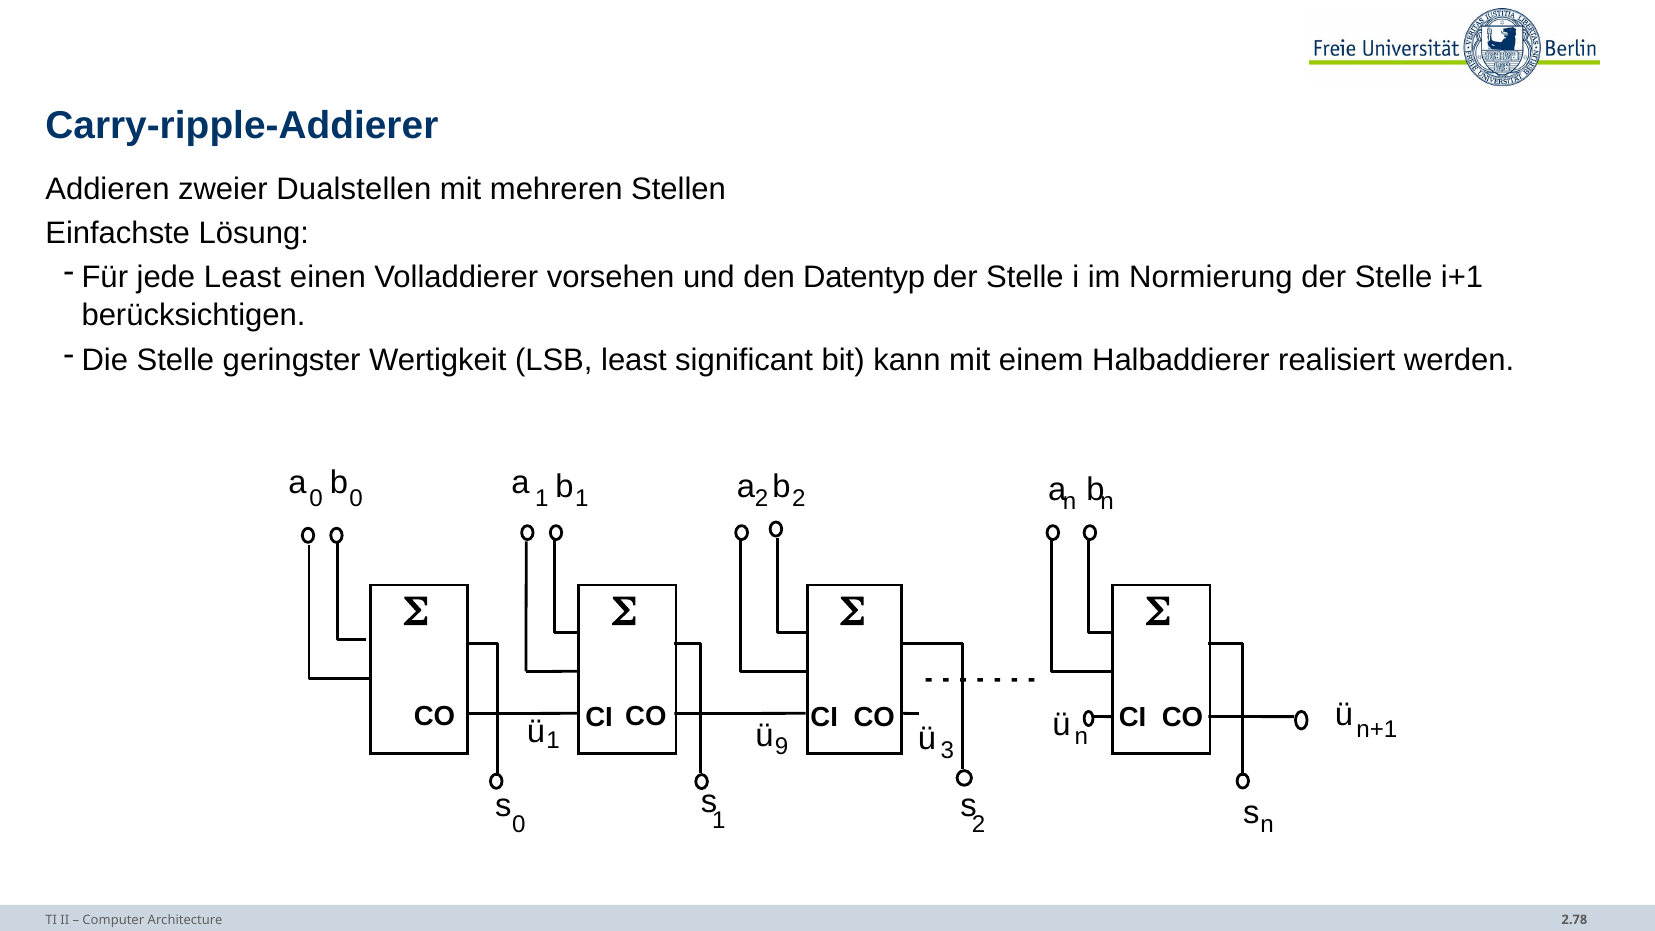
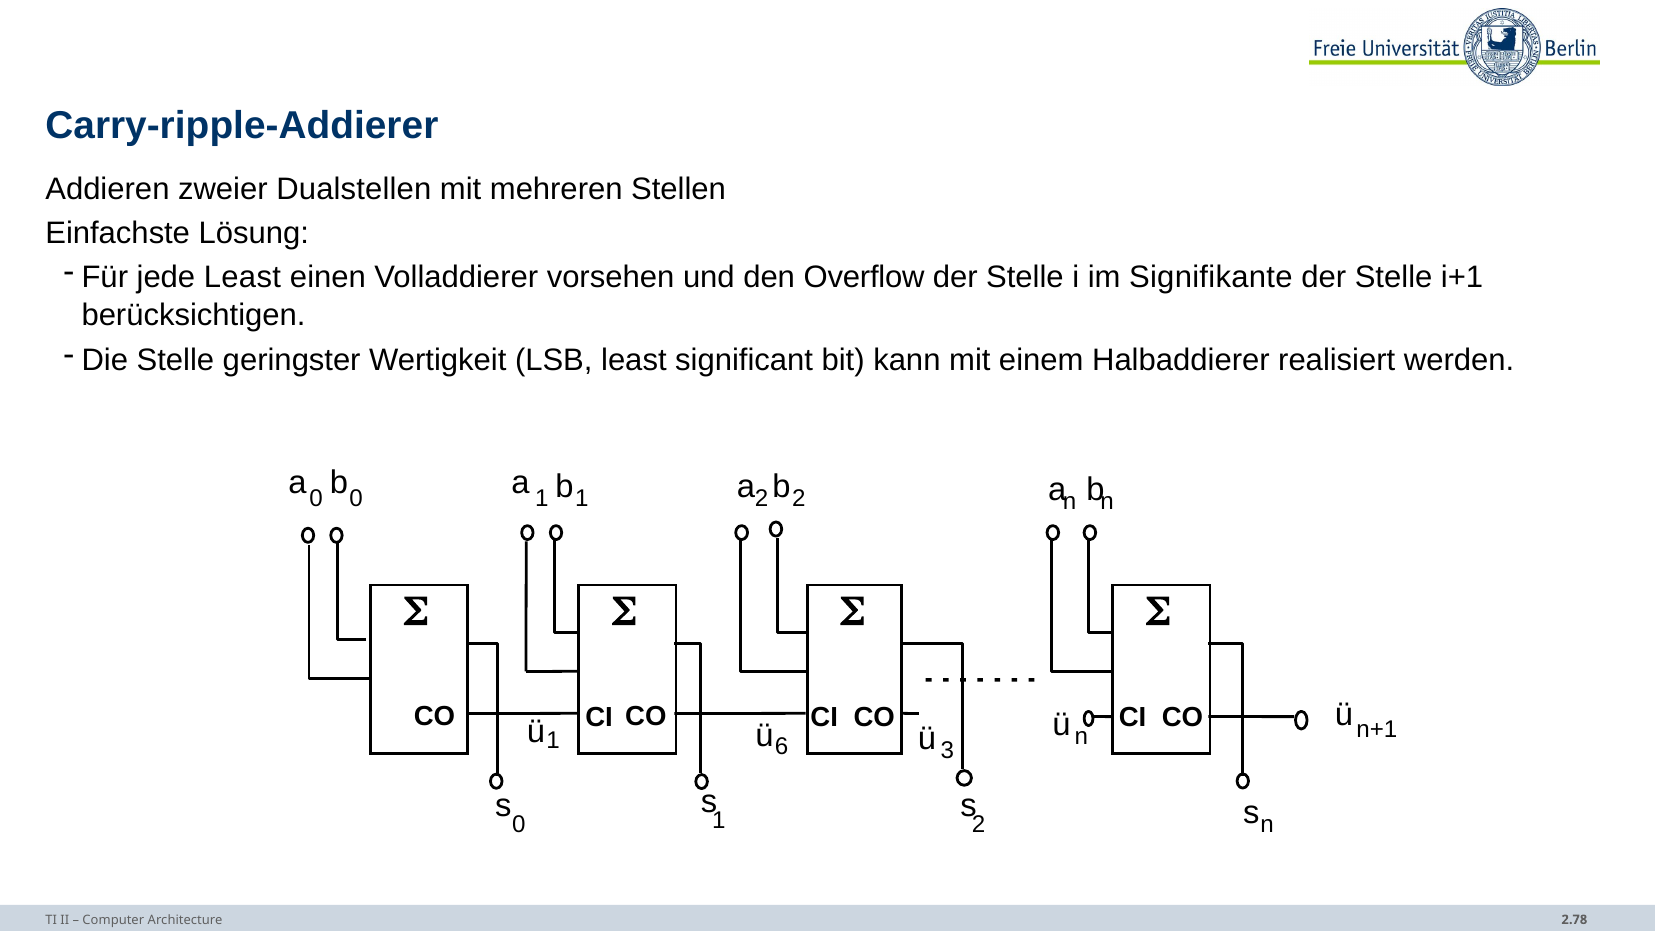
Datentyp: Datentyp -> Overflow (864, 278)
Normierung: Normierung -> Signifikante (1211, 278)
9: 9 -> 6 (782, 747)
